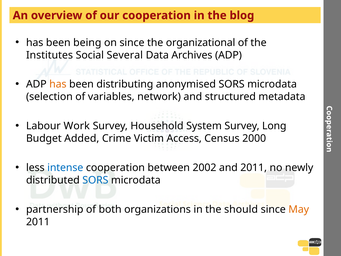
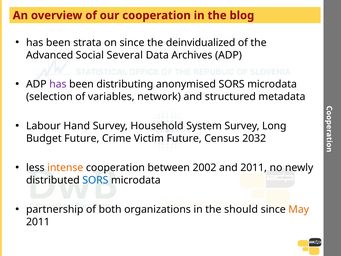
being: being -> strata (87, 43)
organizational: organizational -> deinvidualized (201, 43)
Institutes: Institutes -> Advanced (50, 55)
has colour: orange -> purple (58, 84)
Work: Work -> Hand (77, 126)
Budget Added: Added -> Future (82, 138)
Victim Access: Access -> Future (184, 138)
2000: 2000 -> 2032 (254, 138)
intense colour: blue -> orange (65, 168)
